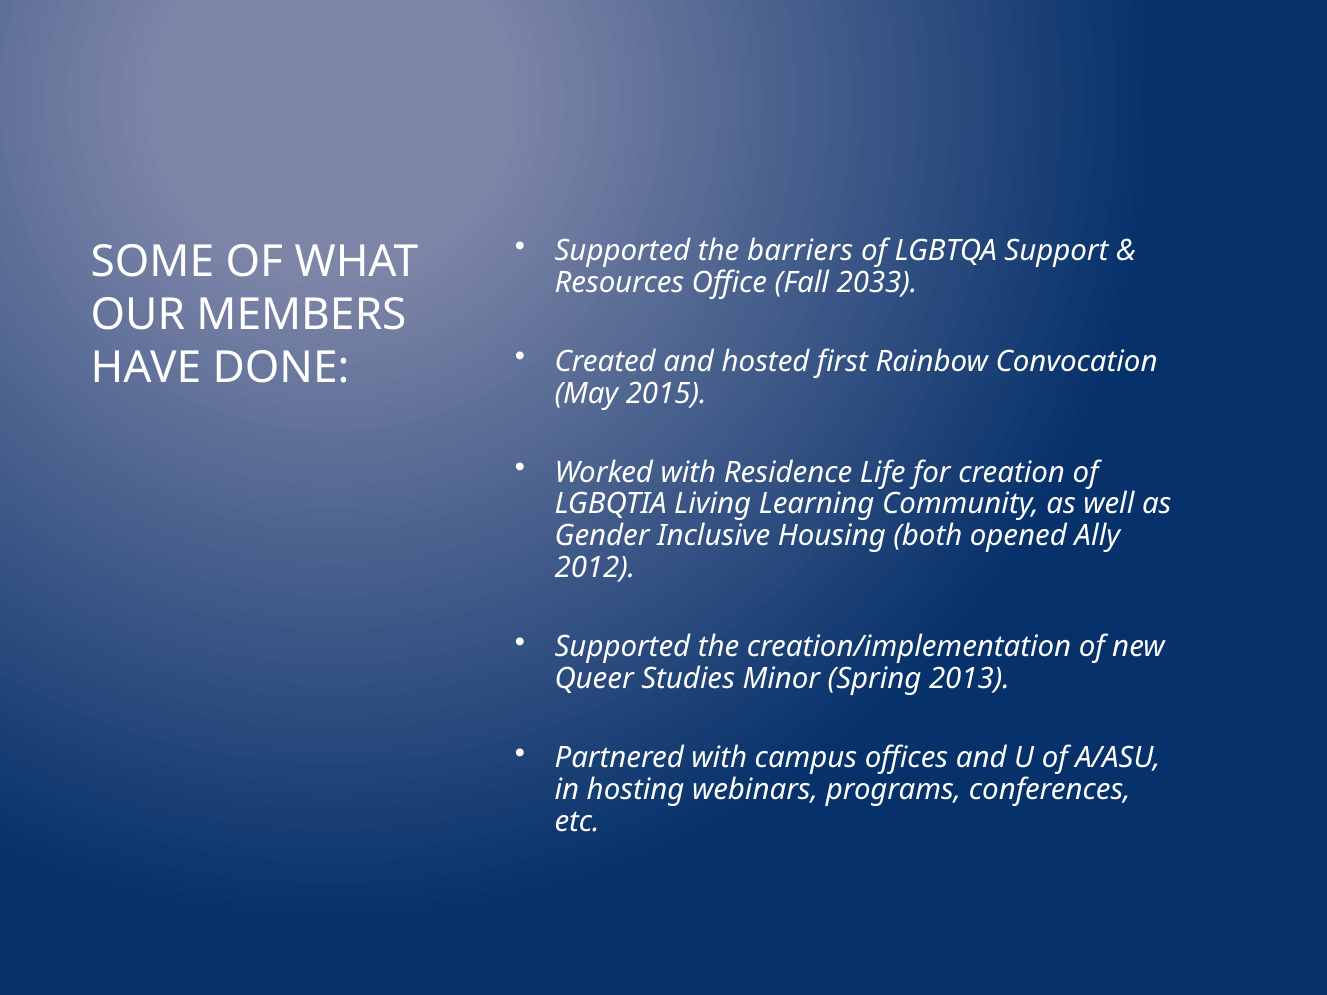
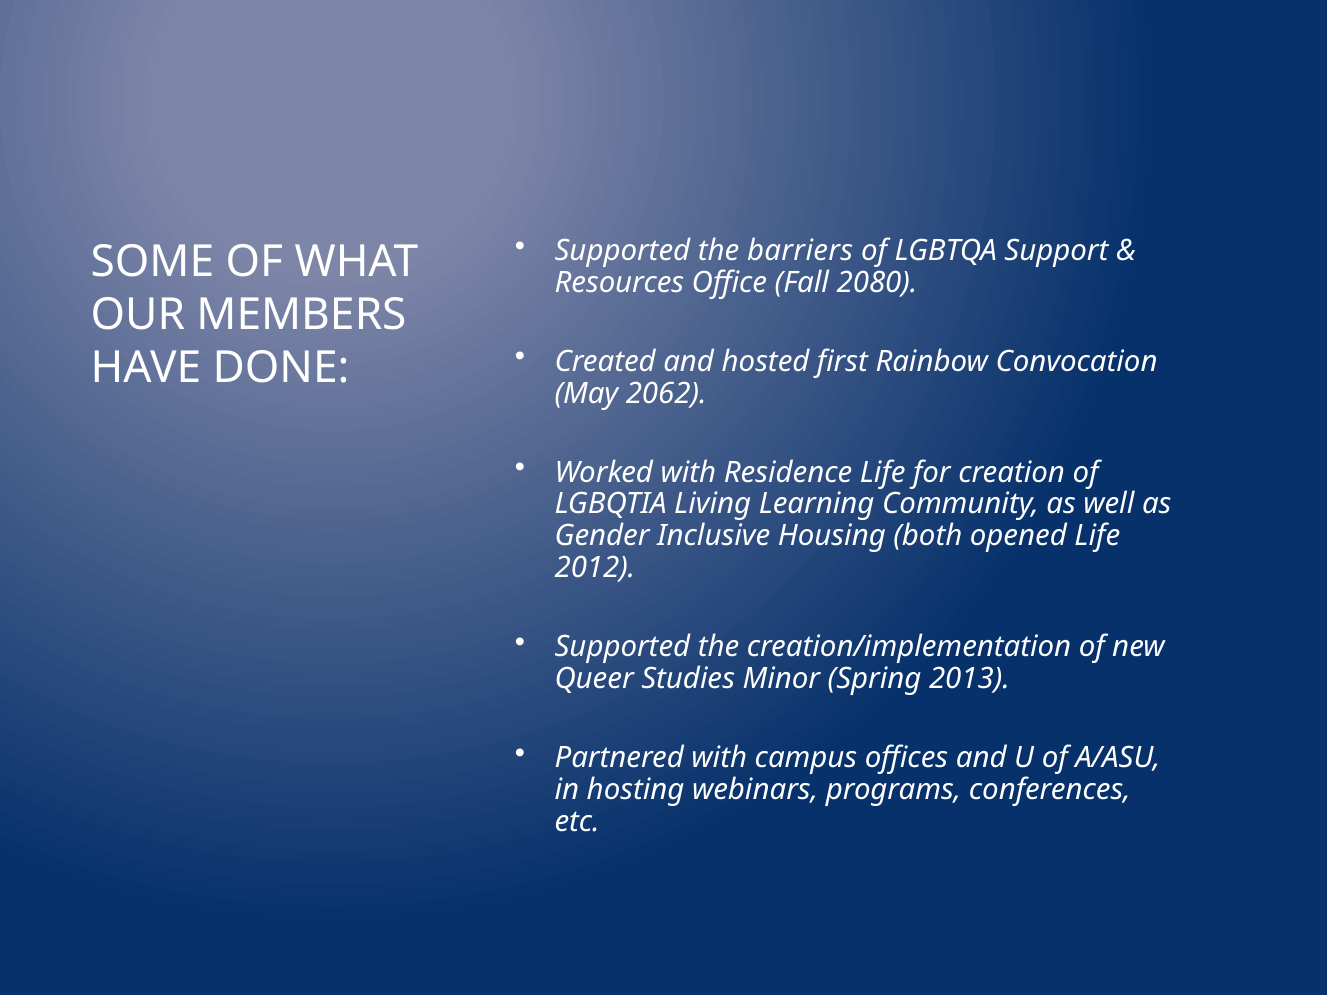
2033: 2033 -> 2080 (877, 282)
2015: 2015 -> 2062 (666, 393)
opened Ally: Ally -> Life (1097, 536)
